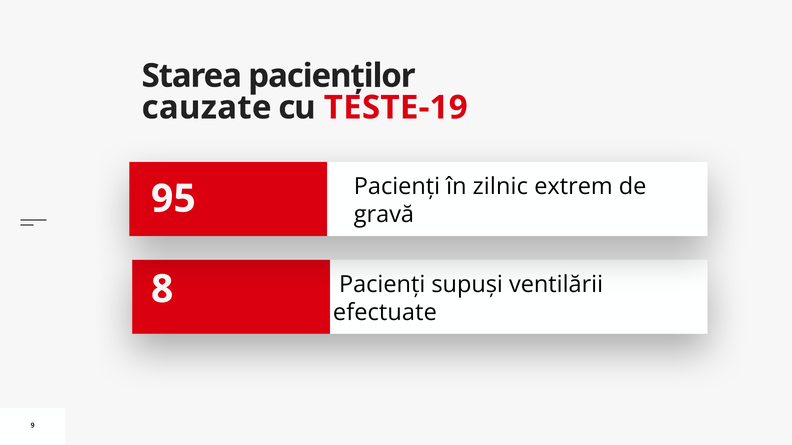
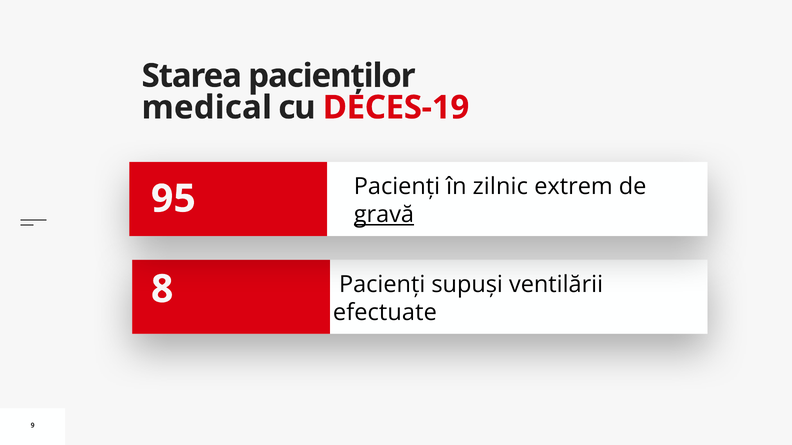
cauzate: cauzate -> medical (207, 108)
TESTE-19: TESTE-19 -> DECES-19 (396, 108)
gravă underline: none -> present (384, 215)
